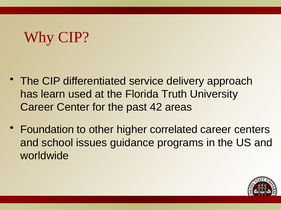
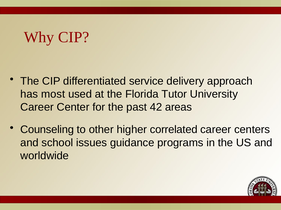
learn: learn -> most (53, 94)
Truth: Truth -> Tutor (174, 94)
Foundation: Foundation -> Counseling (47, 130)
